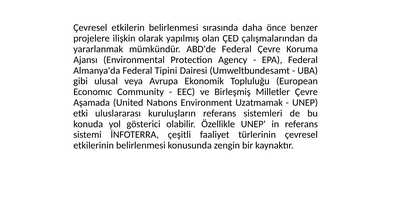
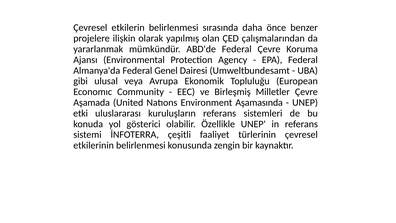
Tipini: Tipini -> Genel (166, 70)
Uzatmamak: Uzatmamak -> Aşamasında (259, 102)
